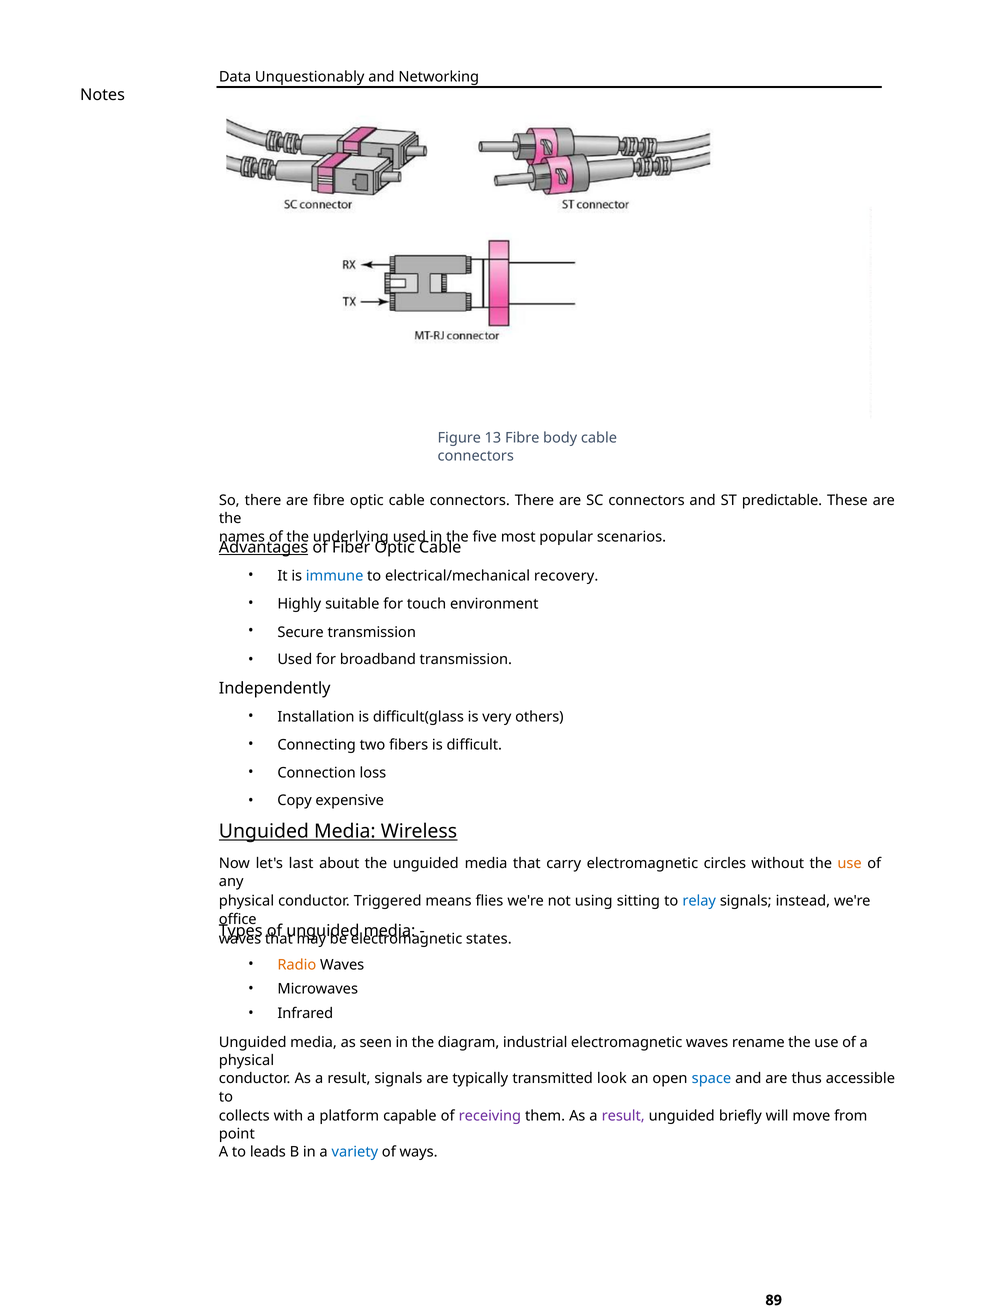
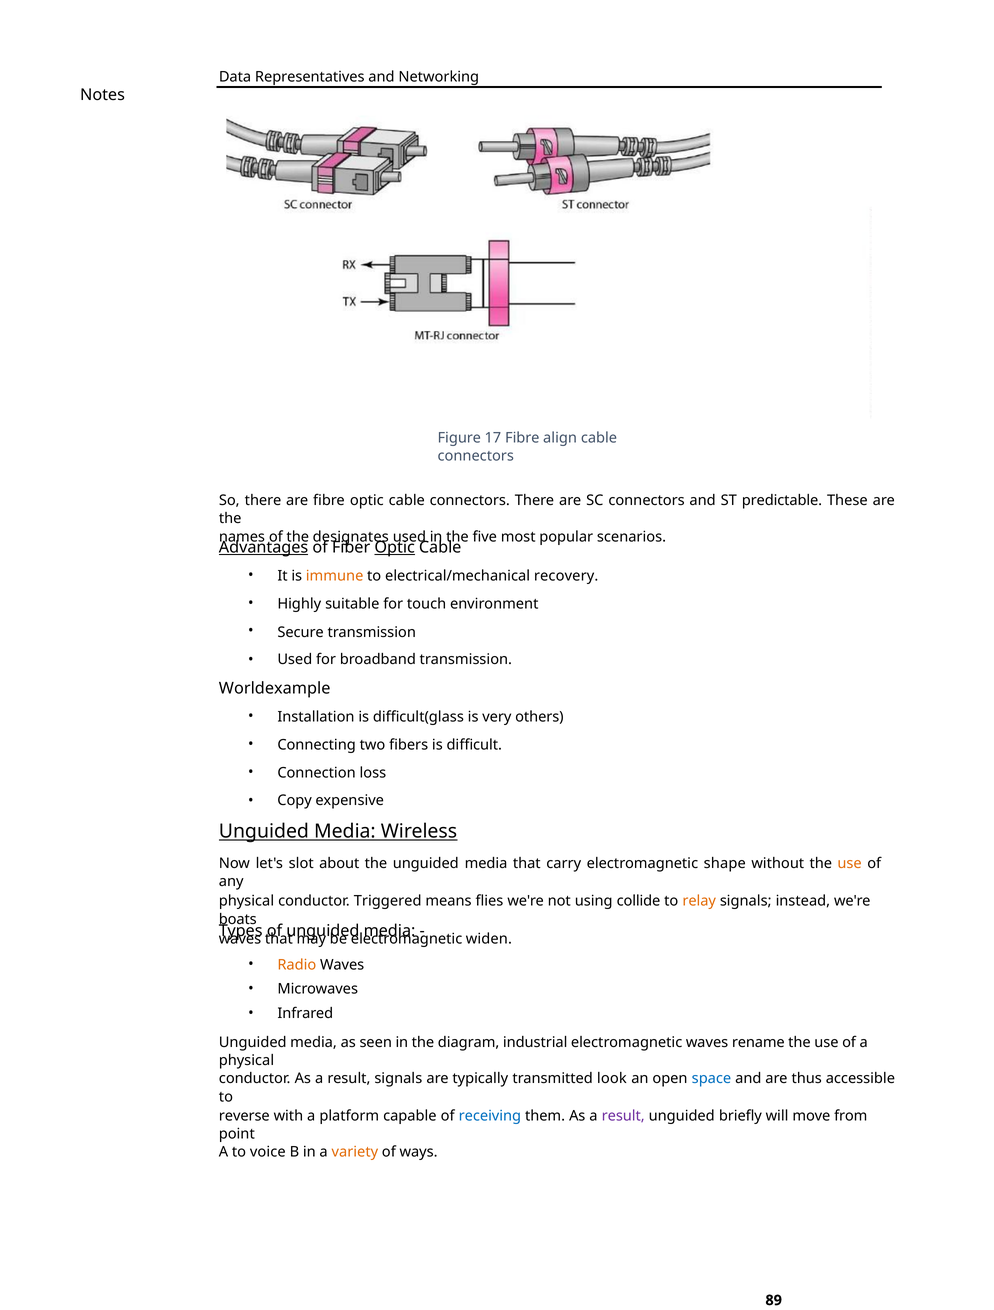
Unquestionably: Unquestionably -> Representatives (310, 77)
13: 13 -> 17 (493, 438)
body: body -> align (560, 438)
underlying: underlying -> designates (351, 536)
Optic underline: none -> present (395, 547)
immune colour: blue -> orange (335, 576)
Independently: Independently -> Worldexample (275, 688)
last: last -> slot (301, 863)
circles: circles -> shape (725, 863)
sitting: sitting -> collide (638, 900)
relay colour: blue -> orange (699, 900)
office: office -> boats (238, 919)
states: states -> widen (489, 938)
collects: collects -> reverse (244, 1115)
receiving colour: purple -> blue (490, 1115)
leads: leads -> voice (268, 1151)
variety colour: blue -> orange (355, 1151)
